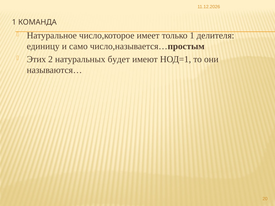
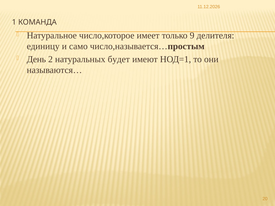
только 1: 1 -> 9 (192, 35)
Этих: Этих -> День (36, 59)
